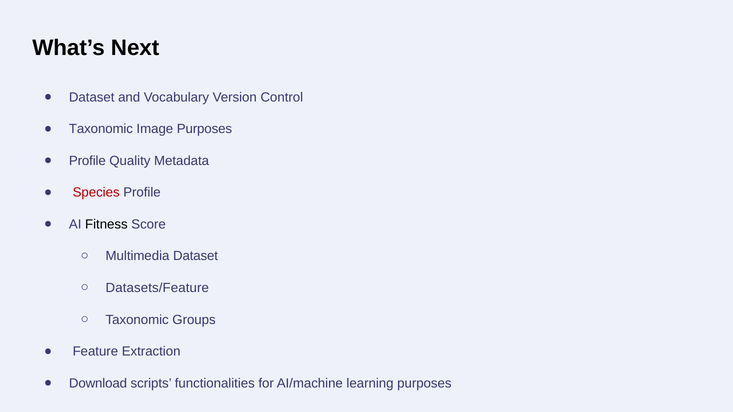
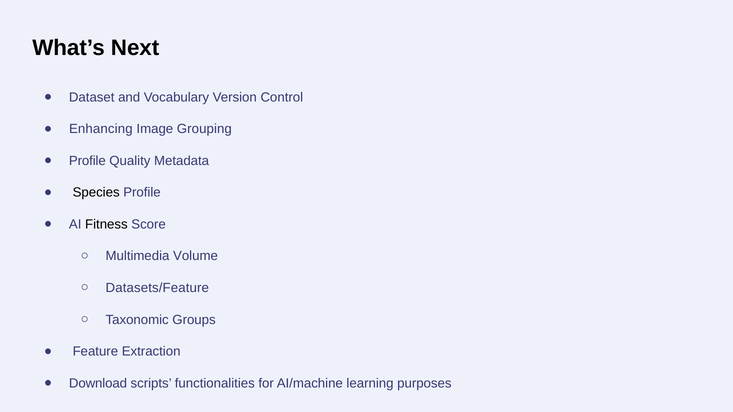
Taxonomic: Taxonomic -> Enhancing (101, 129)
Image Purposes: Purposes -> Grouping (204, 129)
Species colour: red -> black (96, 193)
Multimedia Dataset: Dataset -> Volume (195, 256)
